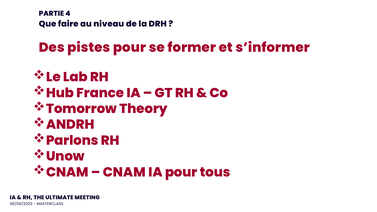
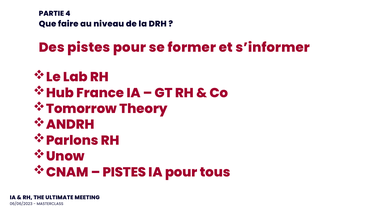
CNAM: CNAM -> PISTES (124, 172)
